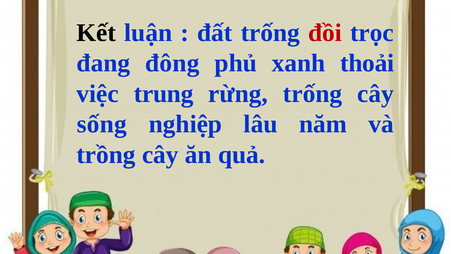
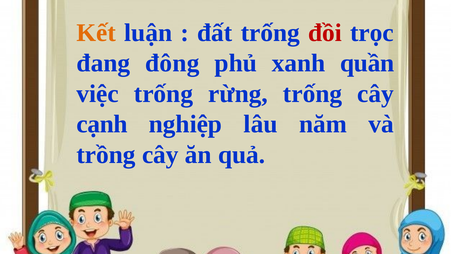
Kết colour: black -> orange (96, 33)
thoải: thoải -> quần (367, 63)
việc trung: trung -> trống (163, 94)
sống: sống -> cạnh (102, 124)
